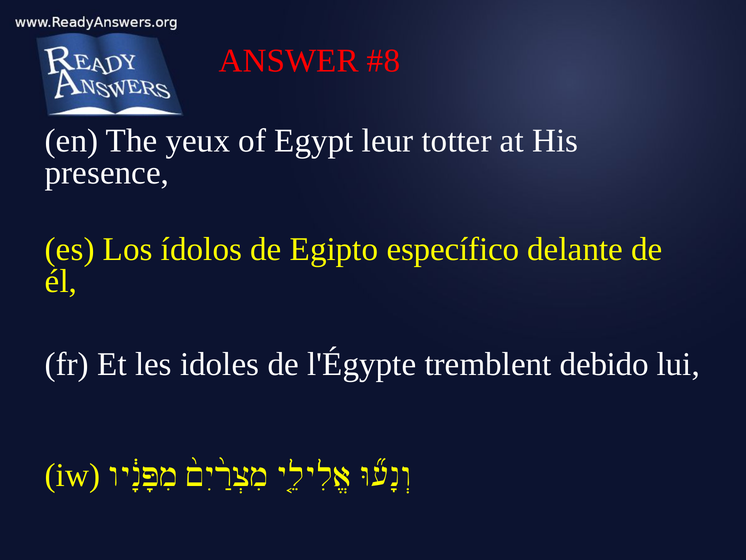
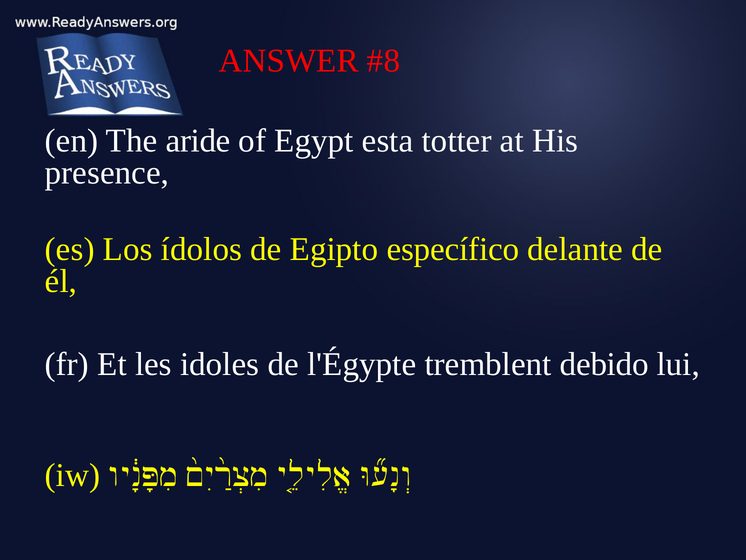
yeux: yeux -> aride (198, 141)
leur: leur -> esta (388, 141)
